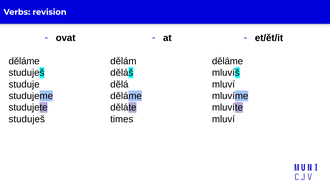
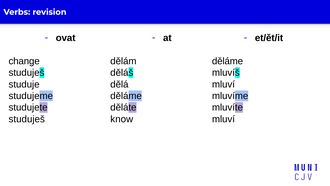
děláme: děláme -> change (24, 61)
times: times -> know (122, 119)
